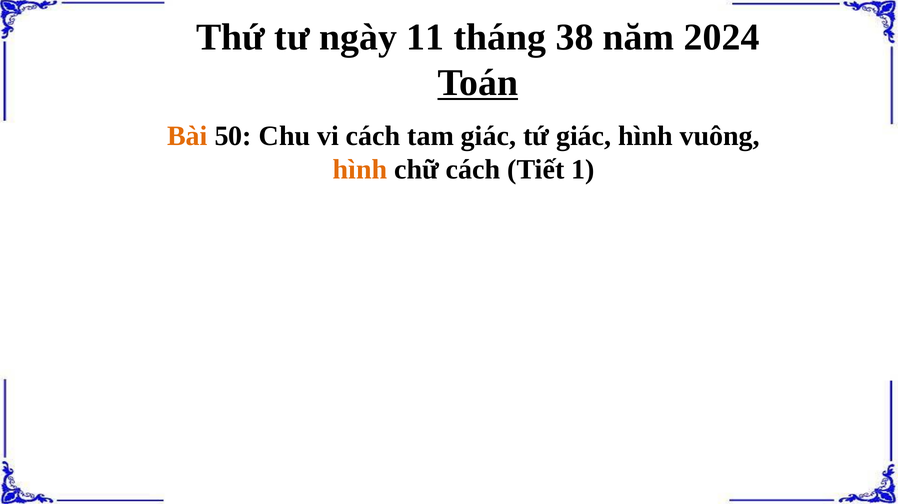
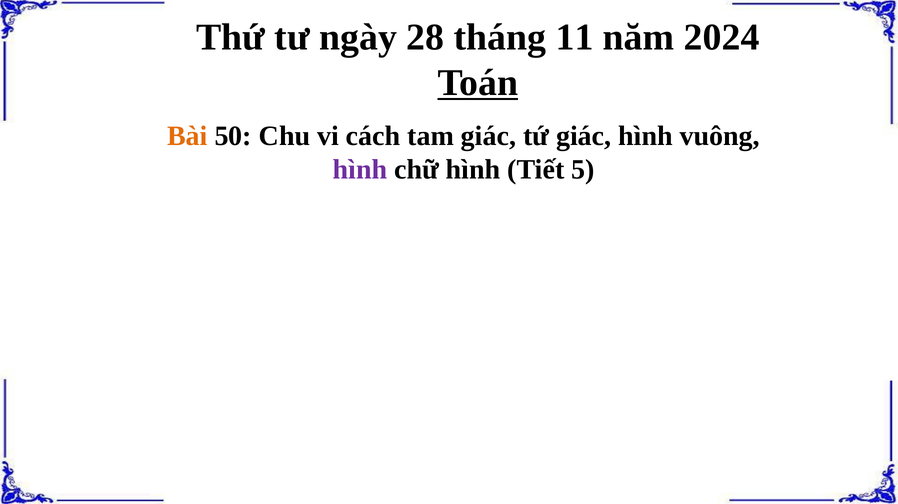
11: 11 -> 28 (425, 37)
38: 38 -> 11 (575, 37)
hình colour: orange -> purple (360, 170)
chữ cách: cách -> hình (473, 170)
1: 1 -> 5 (583, 170)
